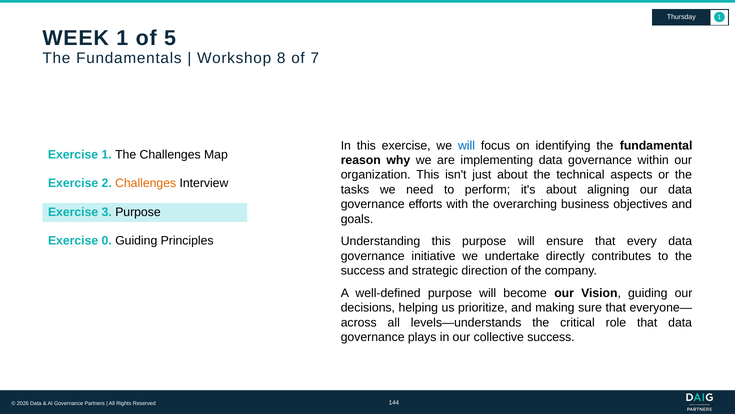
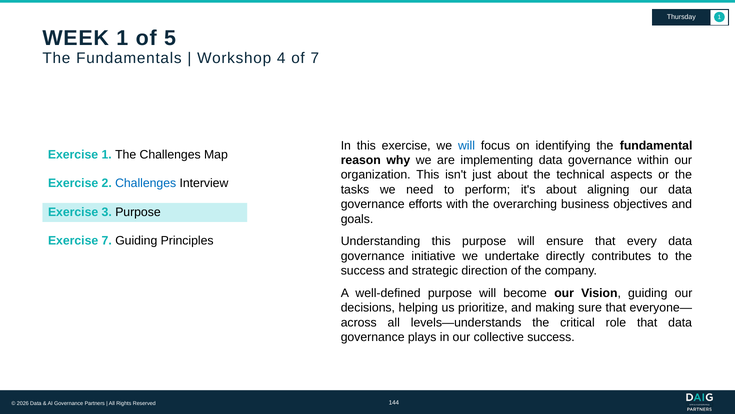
8: 8 -> 4 (281, 58)
Challenges colour: orange -> blue (146, 183)
Exercise 0: 0 -> 7 (107, 240)
